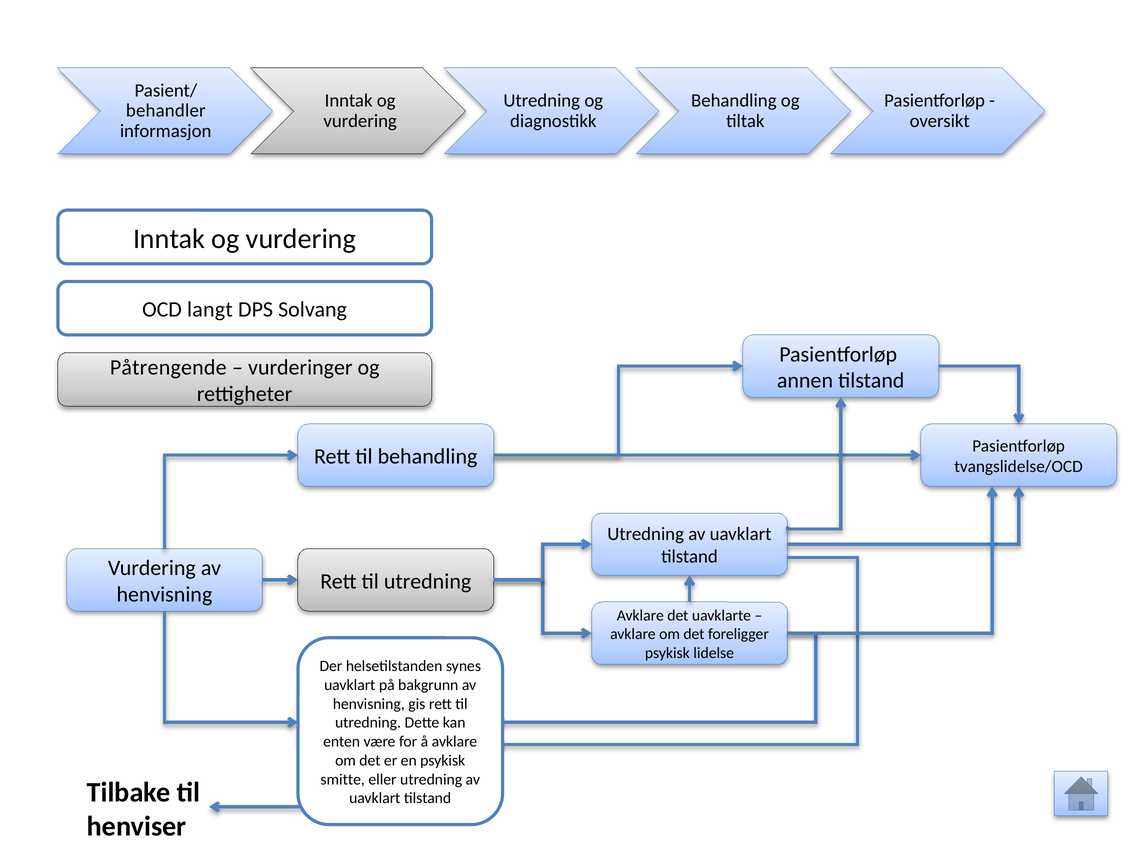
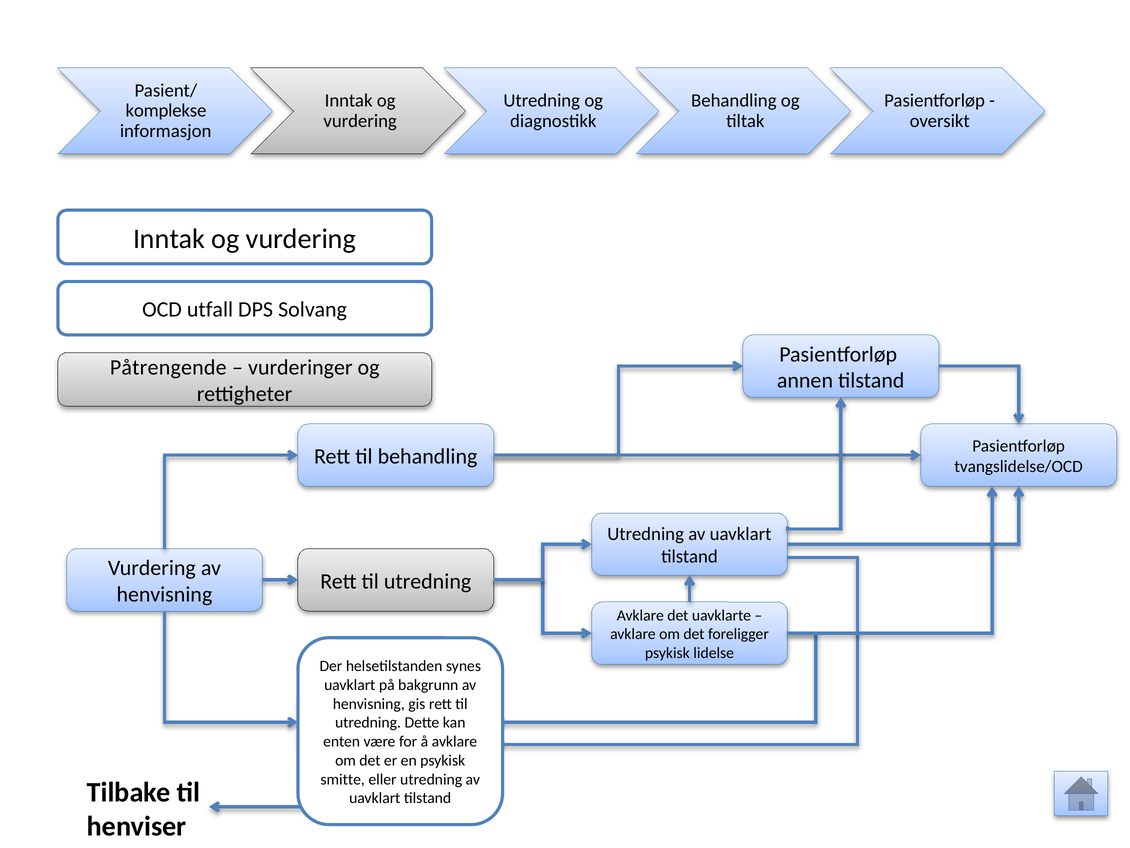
behandler: behandler -> komplekse (166, 111)
langt: langt -> utfall (210, 310)
